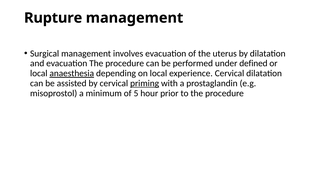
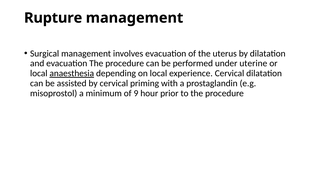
defined: defined -> uterine (253, 64)
priming underline: present -> none (145, 83)
5: 5 -> 9 (136, 93)
